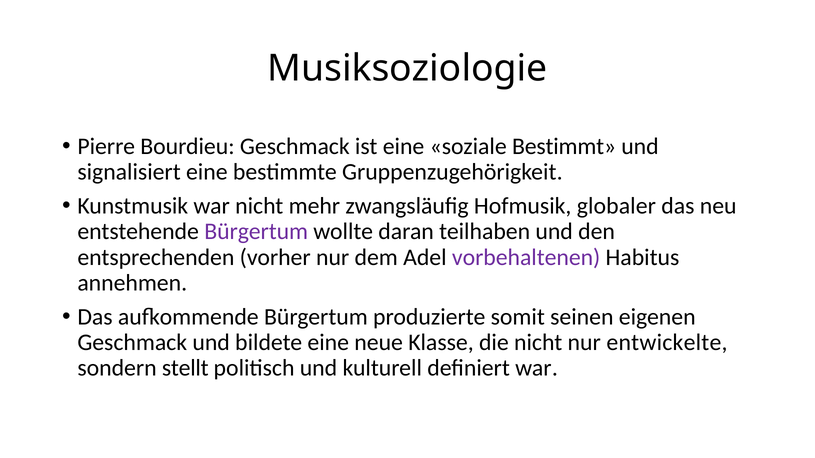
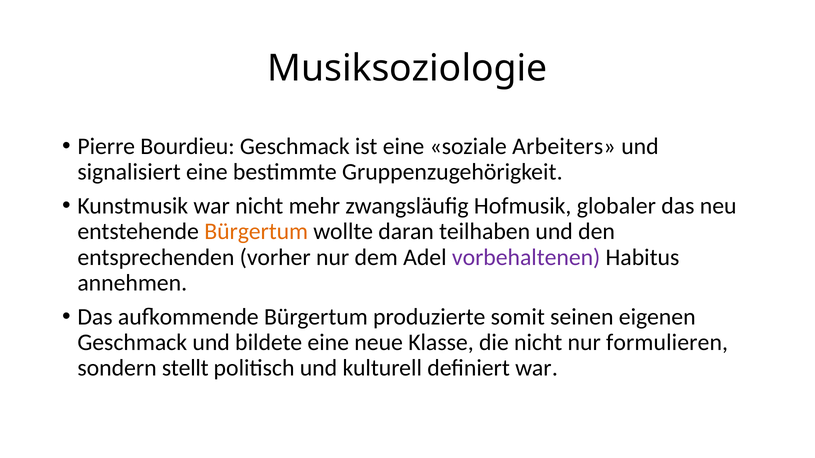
Bestimmt: Bestimmt -> Arbeiters (564, 146)
Bürgertum colour: purple -> orange (256, 232)
entwickelte: entwickelte -> formulieren (667, 343)
